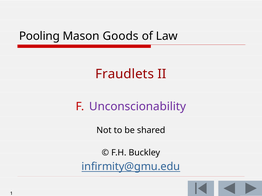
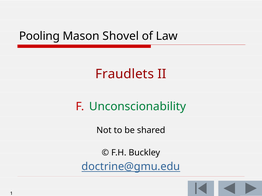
Goods: Goods -> Shovel (121, 36)
Unconscionability colour: purple -> green (138, 107)
infirmity@gmu.edu: infirmity@gmu.edu -> doctrine@gmu.edu (131, 167)
